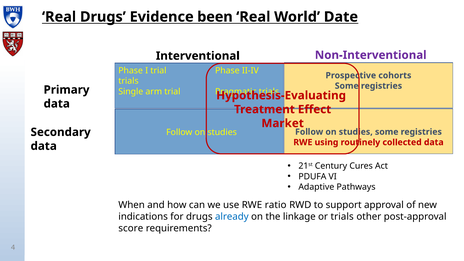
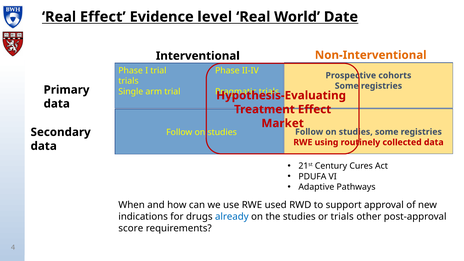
Real Drugs: Drugs -> Effect (103, 17)
been: been -> level (215, 17)
Non-Interventional colour: purple -> orange (371, 55)
ratio: ratio -> used (276, 205)
the linkage: linkage -> studies (299, 217)
